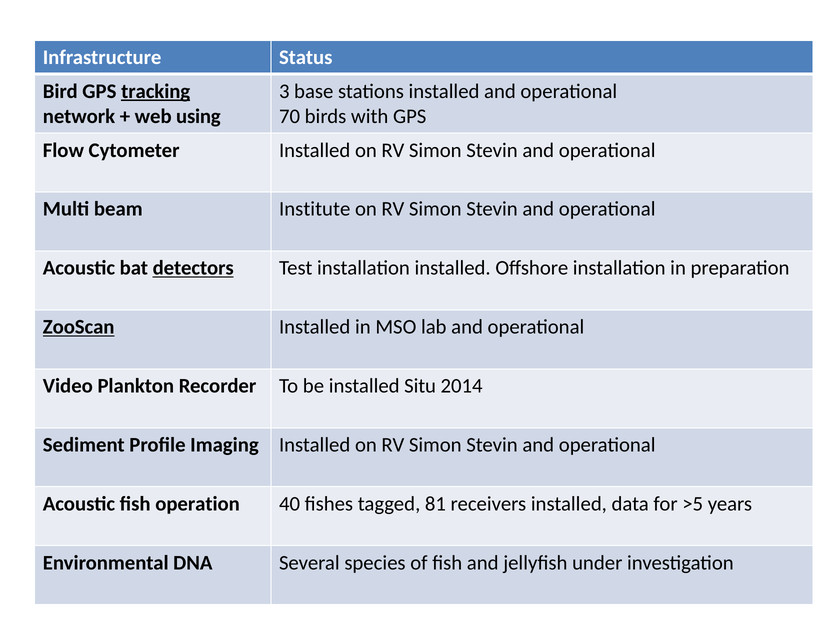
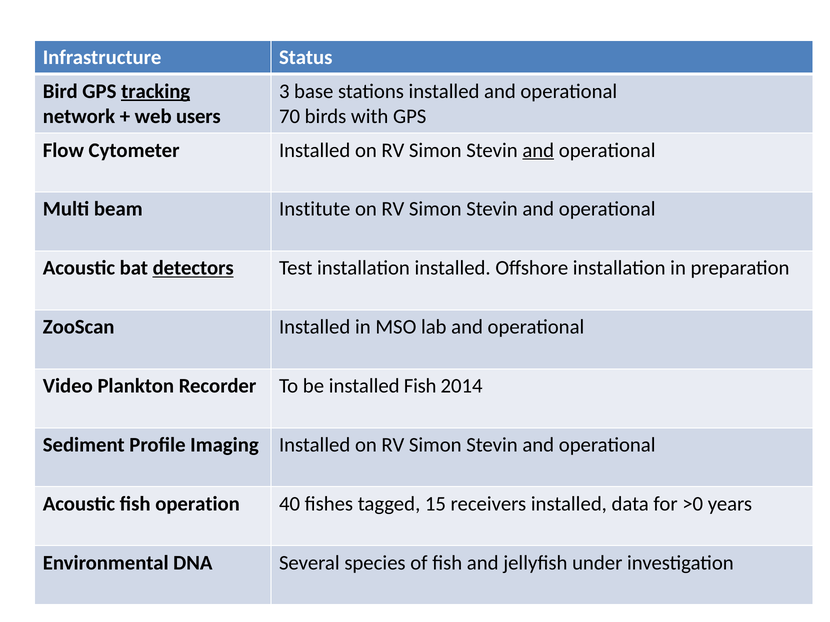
using: using -> users (198, 117)
and underline: none -> present (538, 150)
ZooScan underline: present -> none (79, 327)
installed Situ: Situ -> Fish (420, 386)
81: 81 -> 15 (435, 504)
>5: >5 -> >0 (693, 504)
